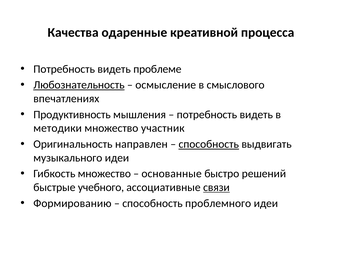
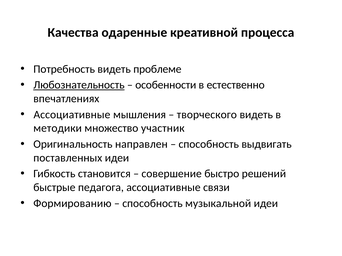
осмысление: осмысление -> особенности (166, 85)
смыслового: смыслового -> естественно (236, 85)
Продуктивность: Продуктивность -> Ассоциативные (72, 115)
потребность: потребность -> творческого (207, 115)
способность underline: present -> none (209, 144)
музыкального: музыкального -> поставленных (68, 158)
Гибкость множество: множество -> становится (104, 174)
основанные: основанные -> совершение (172, 174)
учебного: учебного -> педагога (101, 188)
связи underline: present -> none (216, 188)
проблемного: проблемного -> музыкальной (218, 204)
